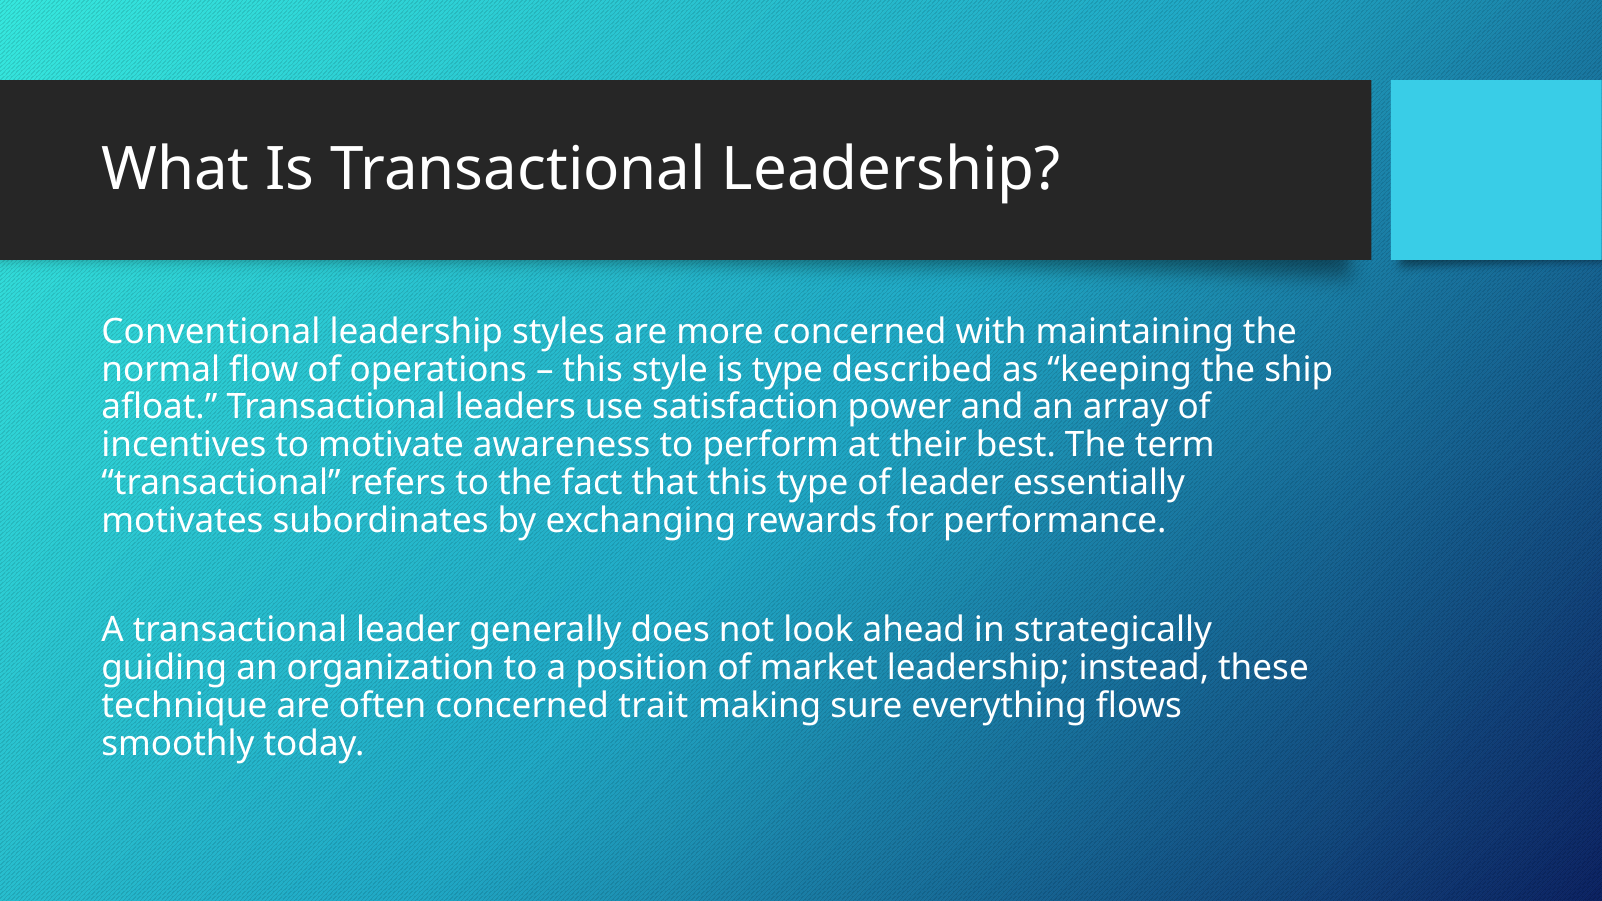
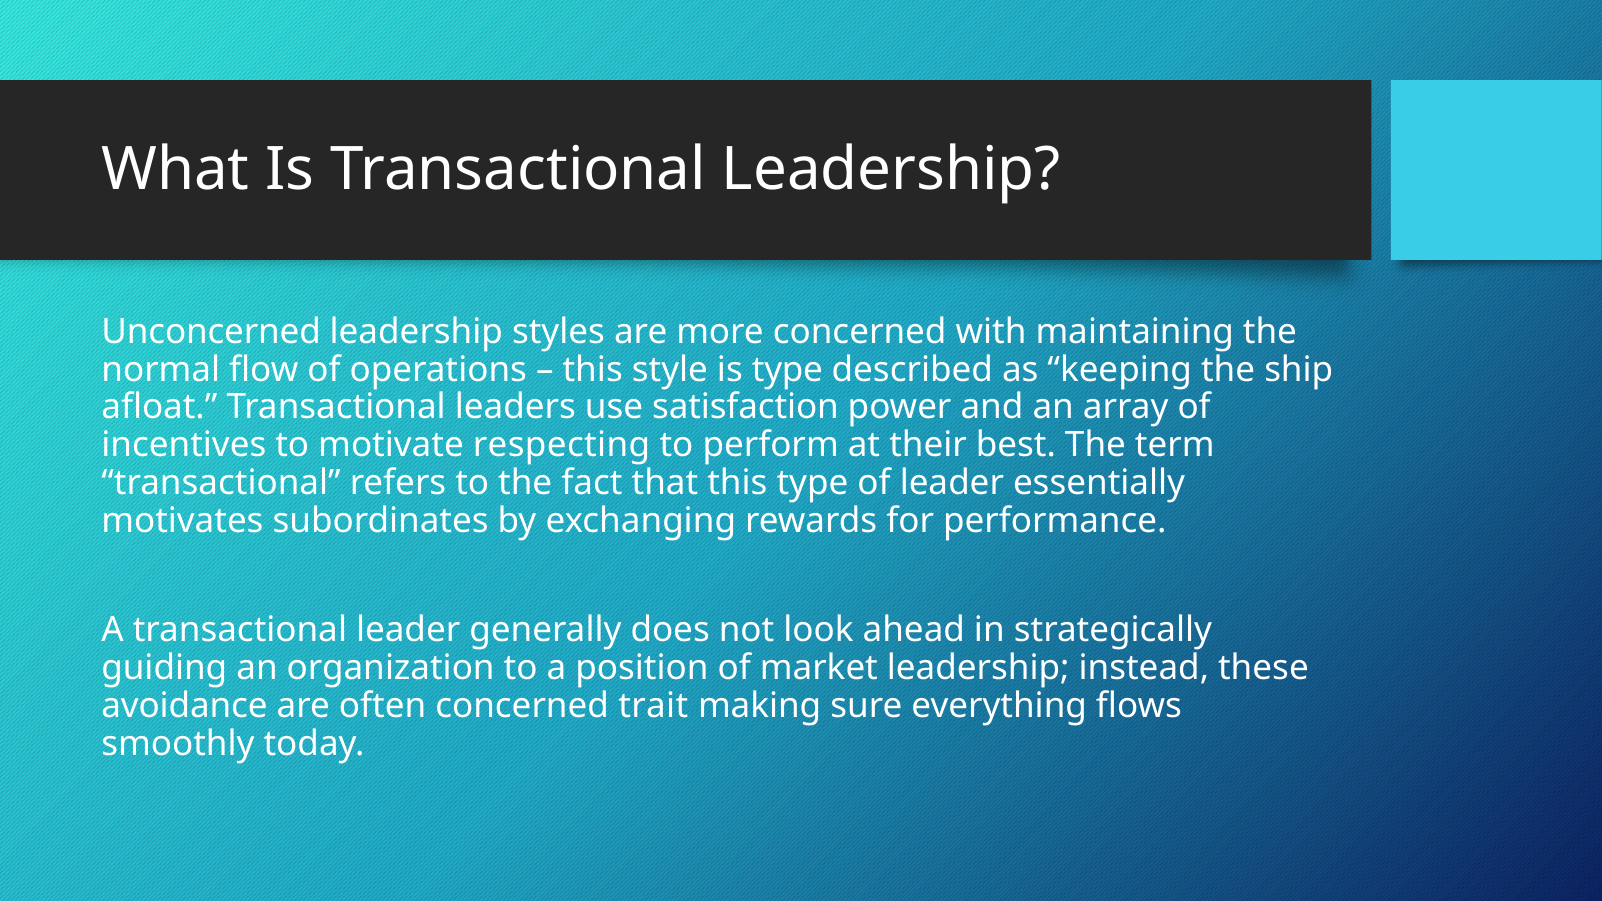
Conventional: Conventional -> Unconcerned (211, 332)
awareness: awareness -> respecting (562, 445)
technique: technique -> avoidance (185, 706)
